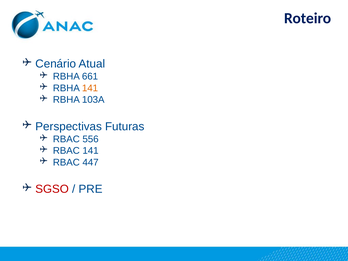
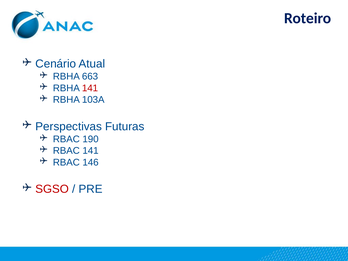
661: 661 -> 663 (90, 76)
141 colour: orange -> red (90, 88)
556: 556 -> 190 (91, 139)
447: 447 -> 146 (91, 162)
